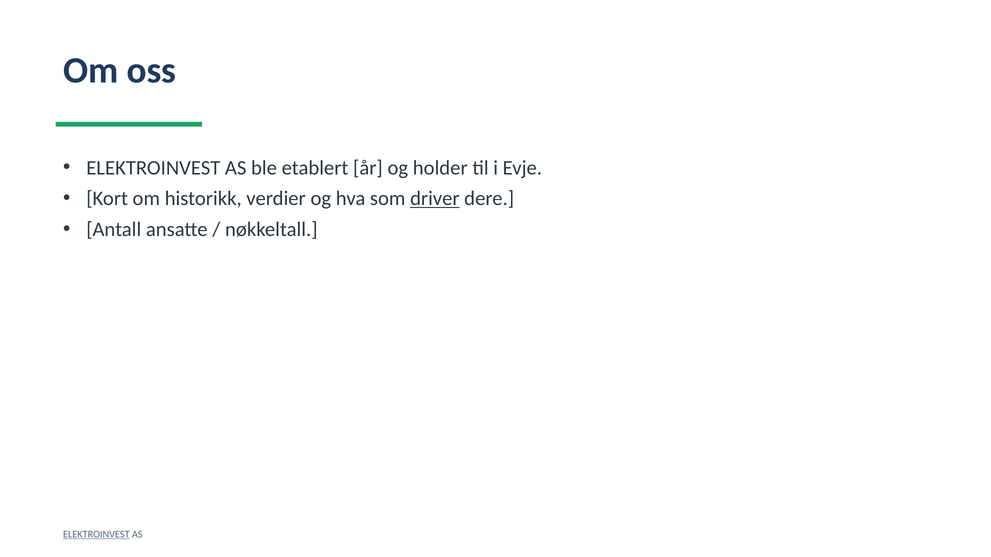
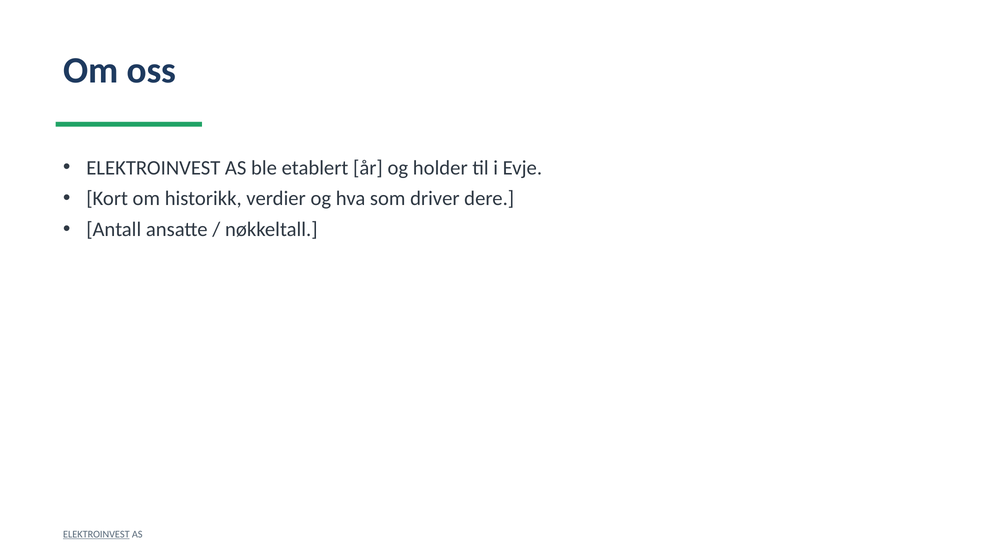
driver underline: present -> none (435, 199)
